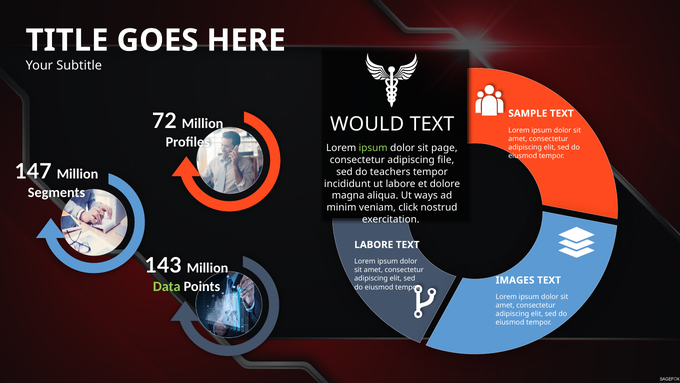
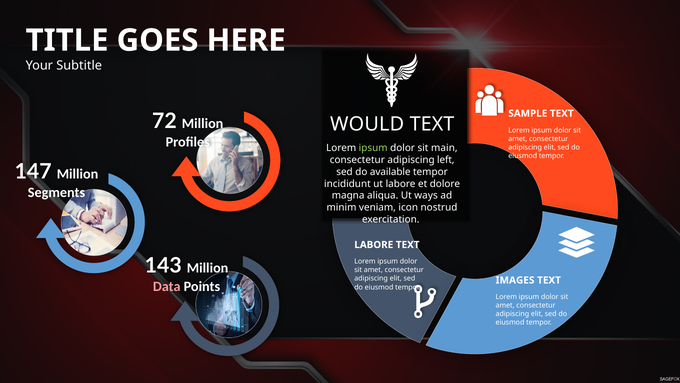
page: page -> main (444, 148)
file: file -> left (446, 160)
teachers: teachers -> available (390, 172)
click: click -> icon (408, 207)
Data colour: light green -> pink (167, 286)
